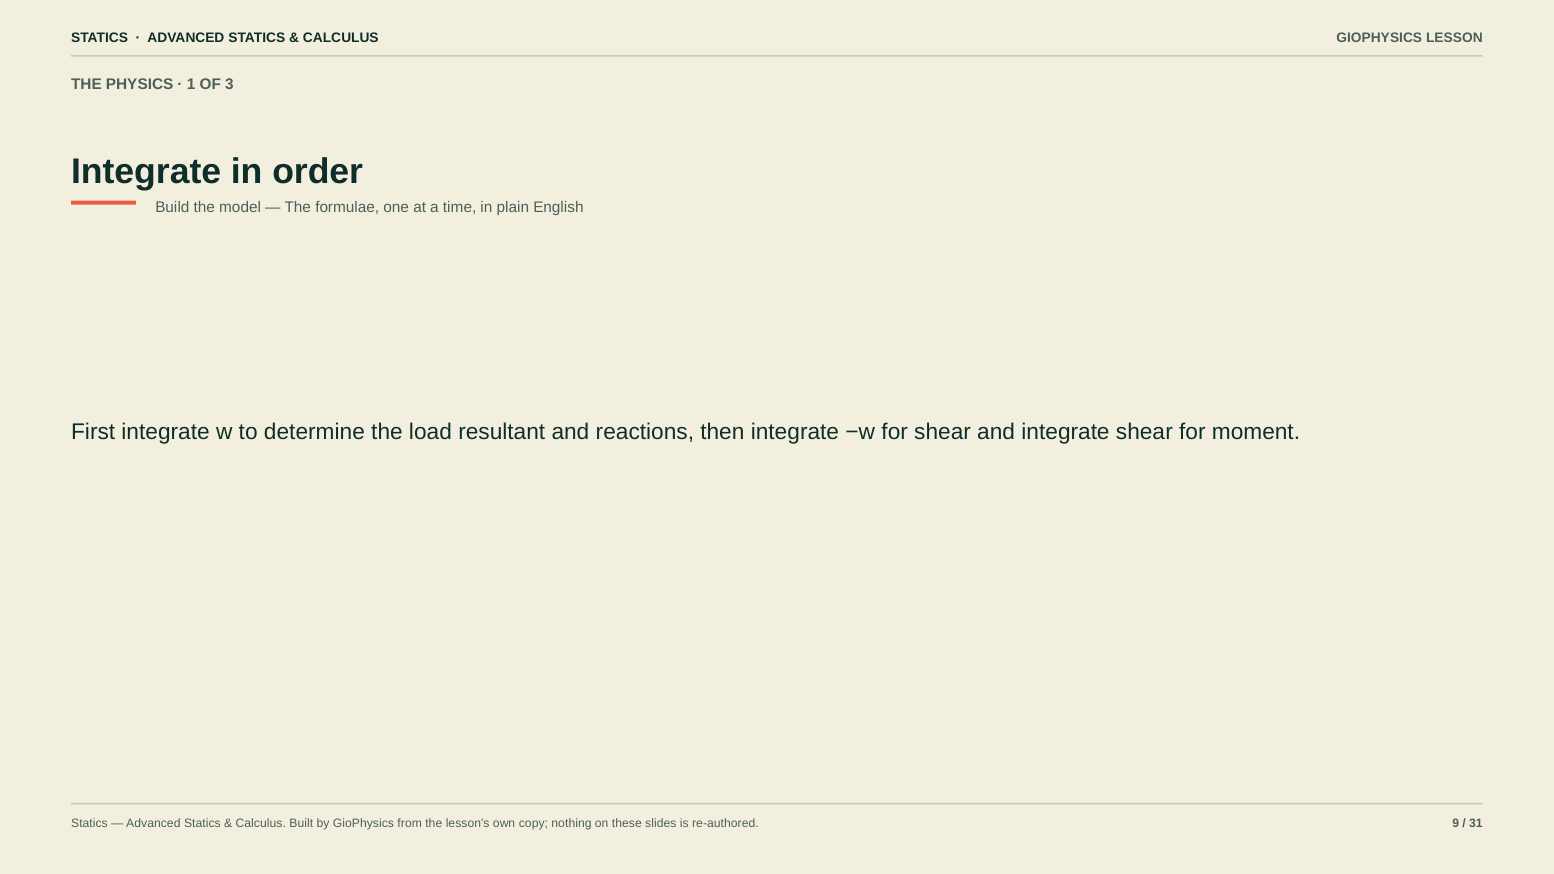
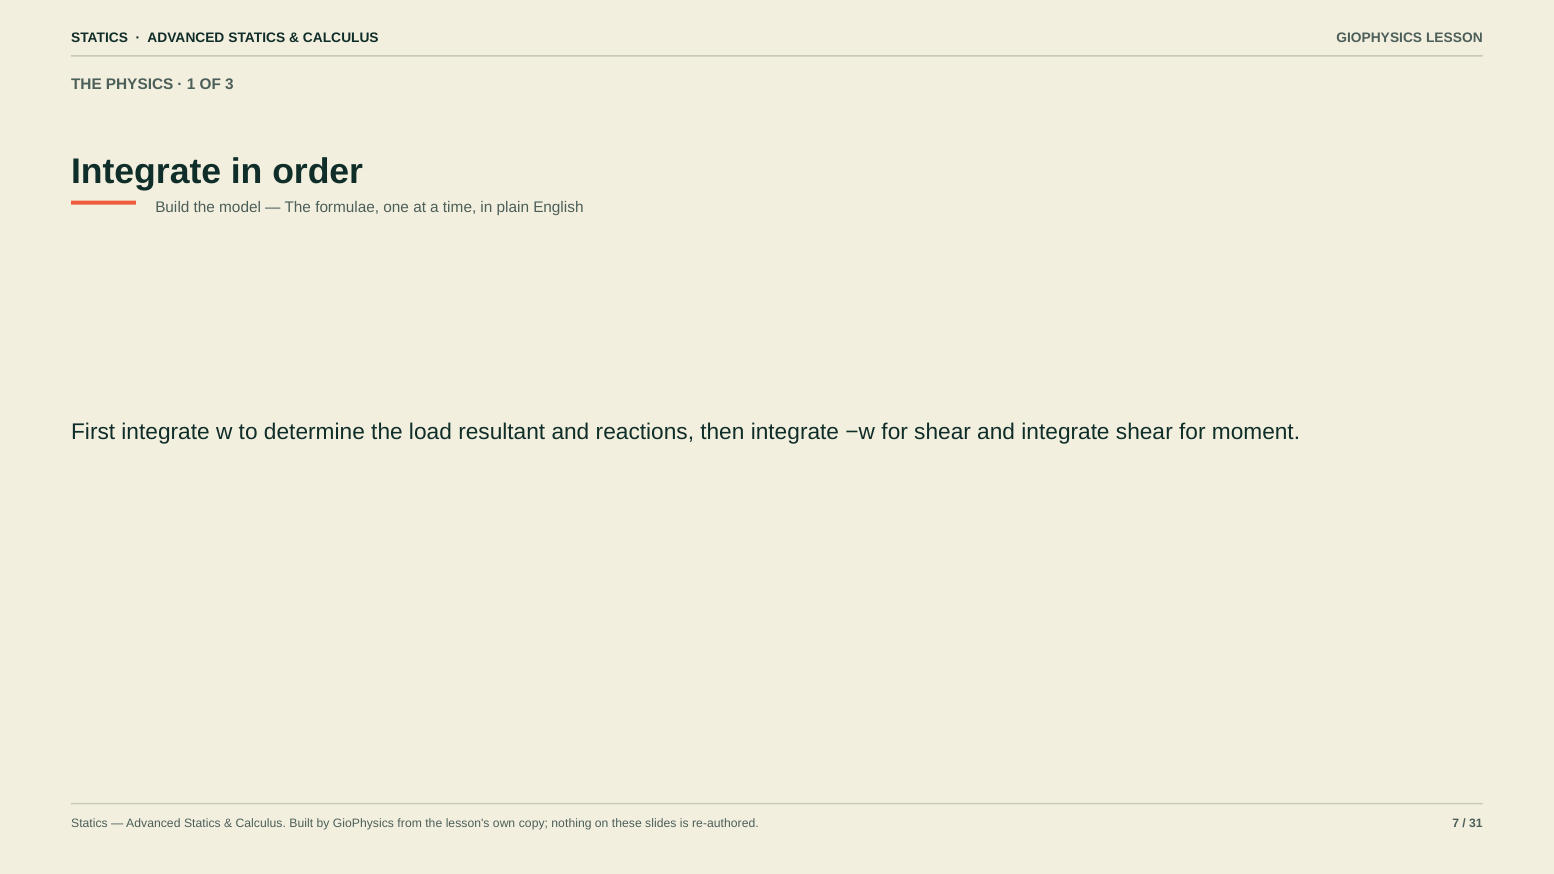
9: 9 -> 7 (1456, 824)
